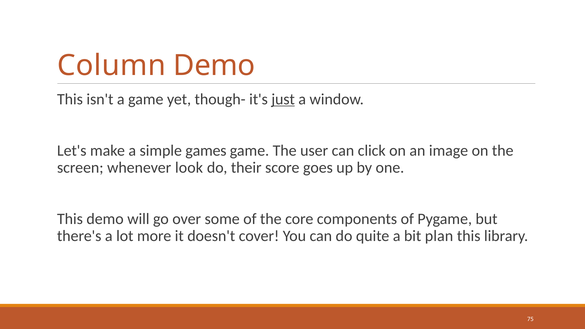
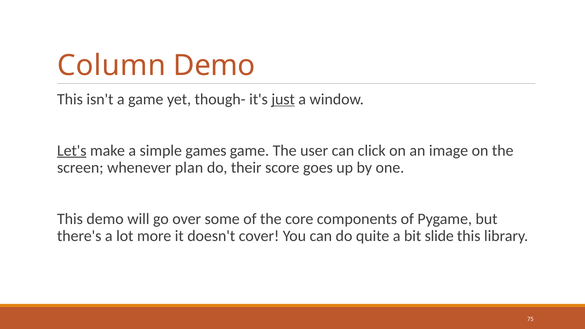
Let's underline: none -> present (72, 150)
look: look -> plan (189, 168)
plan: plan -> slide (439, 236)
